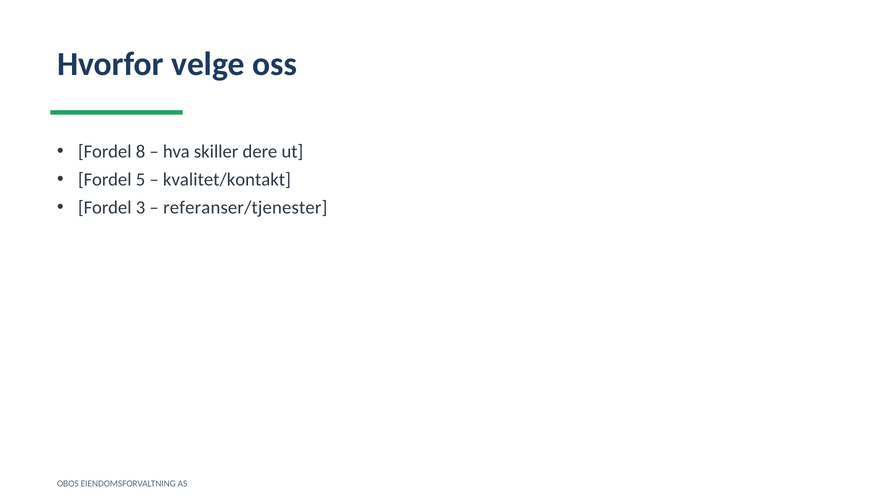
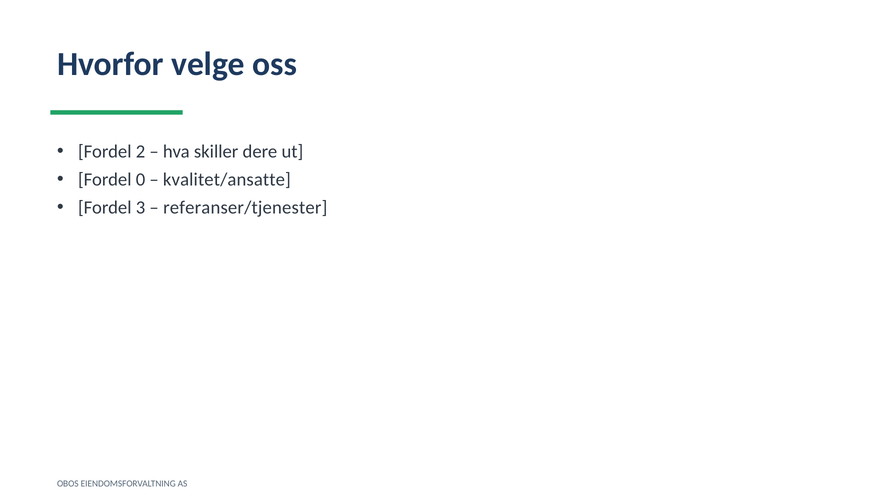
8: 8 -> 2 (141, 152)
5: 5 -> 0 (141, 180)
kvalitet/kontakt: kvalitet/kontakt -> kvalitet/ansatte (227, 180)
